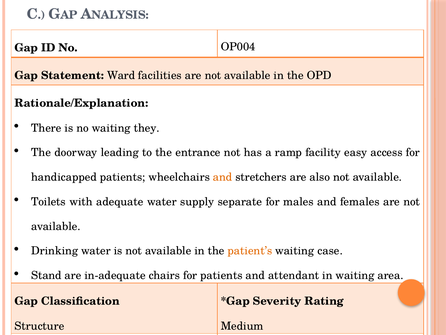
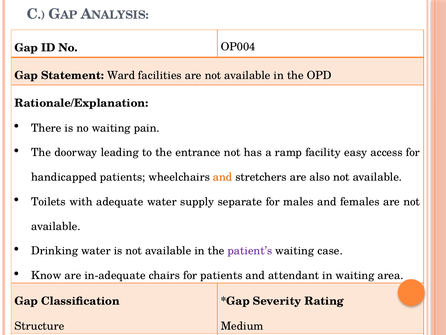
they: they -> pain (147, 128)
patient’s colour: orange -> purple (250, 251)
Stand: Stand -> Know (46, 275)
